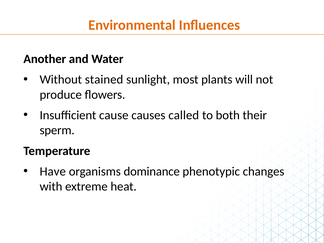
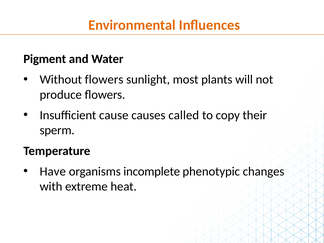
Another: Another -> Pigment (45, 59)
Without stained: stained -> flowers (104, 80)
both: both -> copy (228, 115)
dominance: dominance -> incomplete (152, 171)
